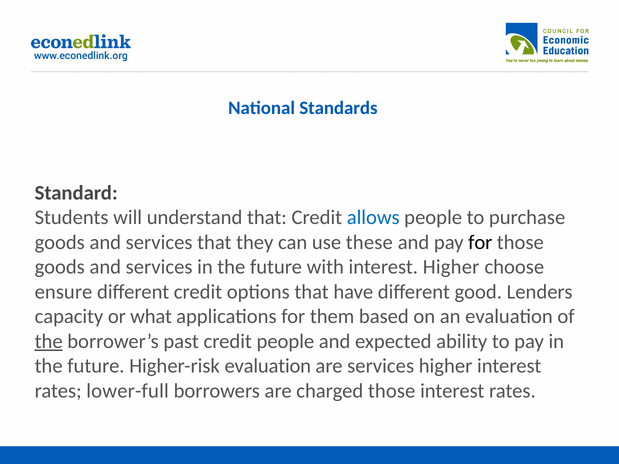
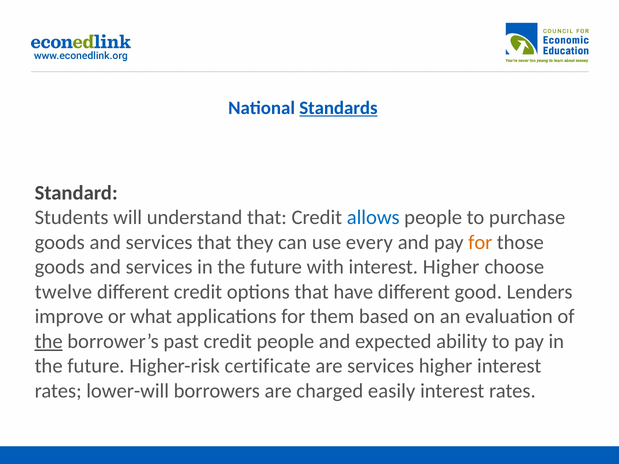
Standards underline: none -> present (338, 108)
these: these -> every (369, 243)
for colour: black -> orange (480, 243)
ensure: ensure -> twelve (63, 292)
capacity: capacity -> improve (69, 317)
Higher-risk evaluation: evaluation -> certificate (268, 366)
lower-full: lower-full -> lower-will (128, 391)
charged those: those -> easily (392, 391)
